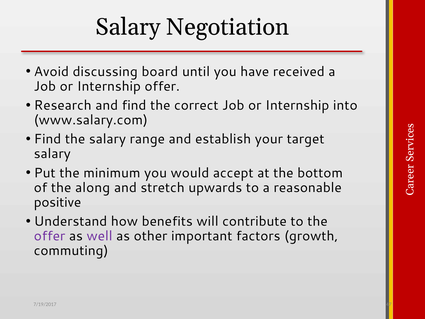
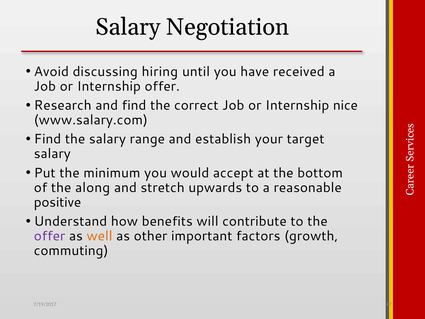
board: board -> hiring (160, 72)
into: into -> nice (345, 105)
well colour: purple -> orange (100, 236)
